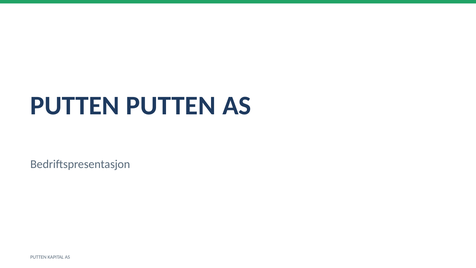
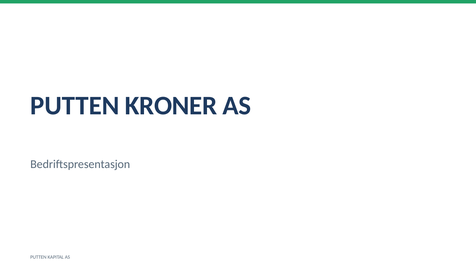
PUTTEN PUTTEN: PUTTEN -> KRONER (171, 106)
